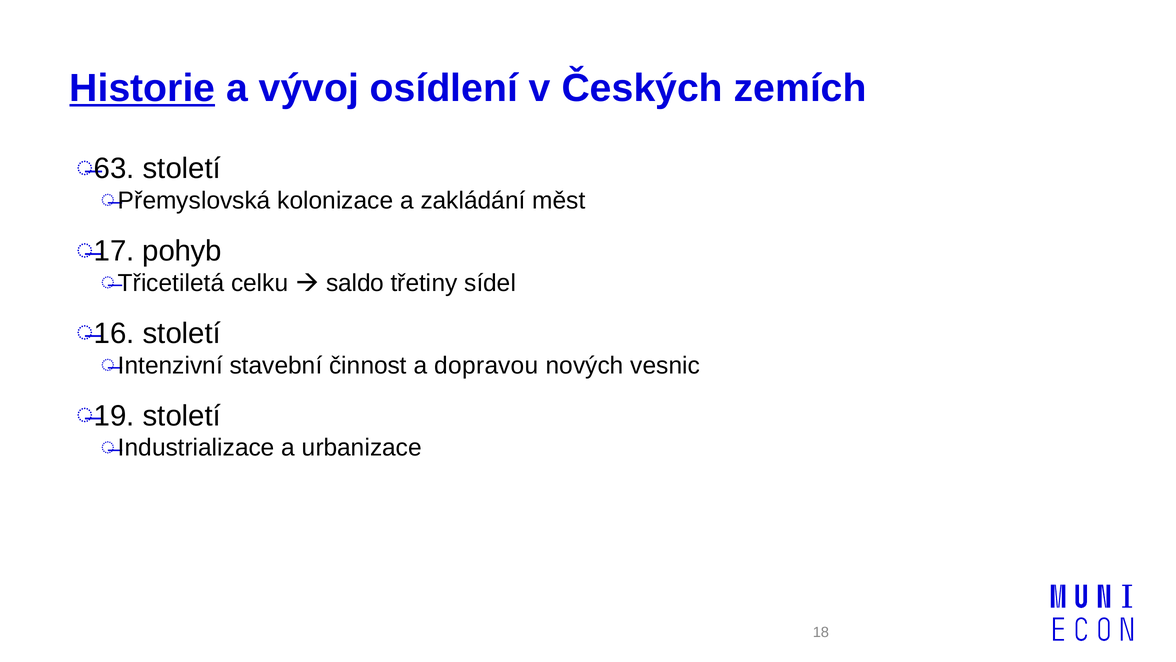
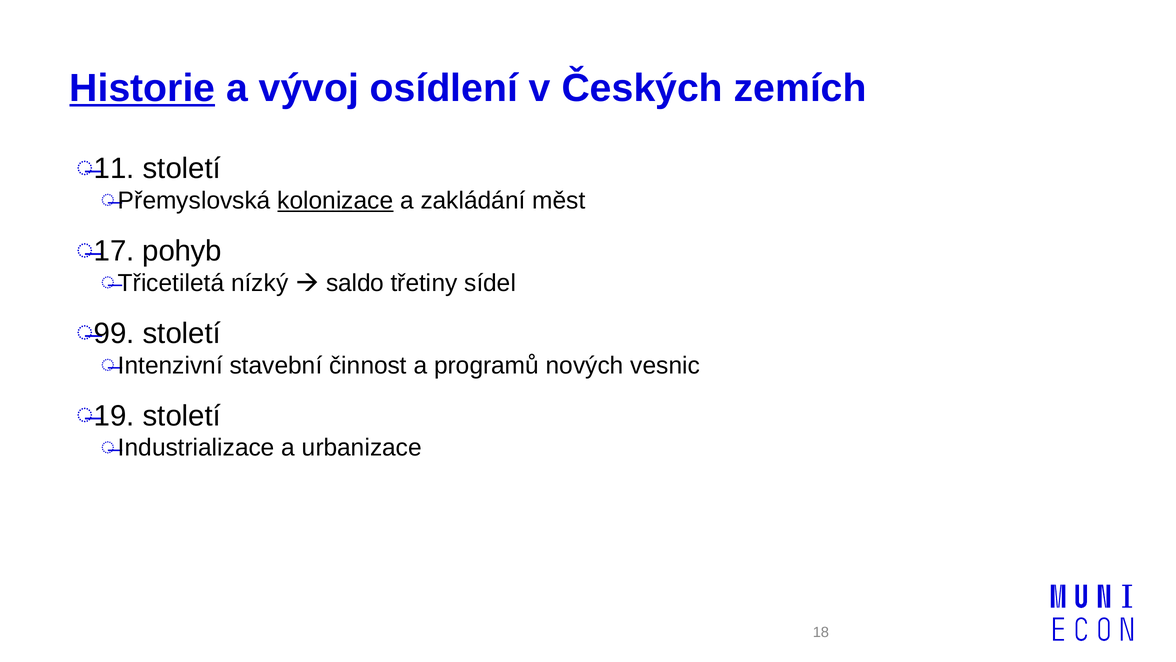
63: 63 -> 11 (114, 168)
kolonizace underline: none -> present (335, 200)
celku: celku -> nízký (260, 283)
16: 16 -> 99 (114, 333)
dopravou: dopravou -> programů (487, 365)
